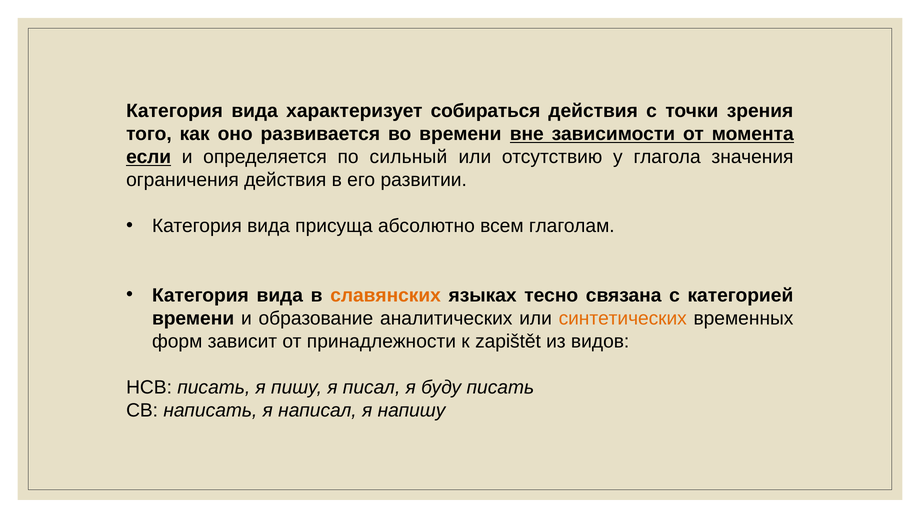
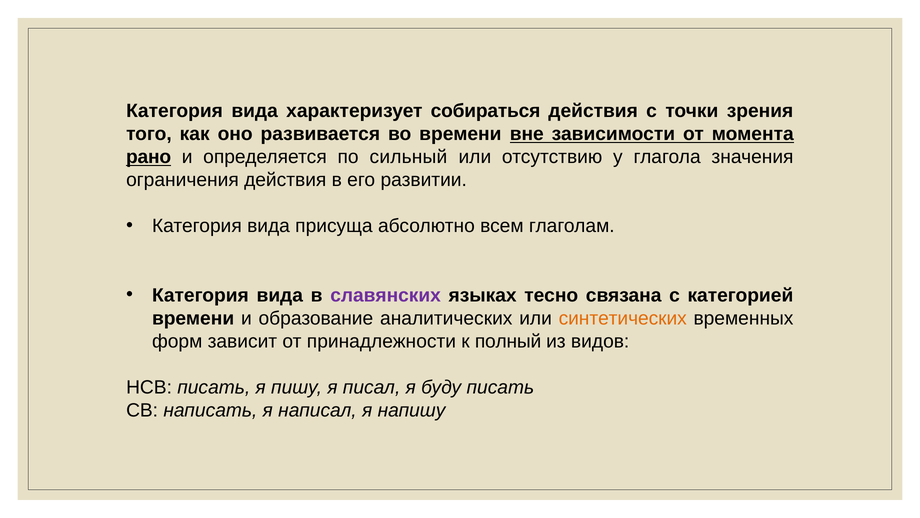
если: если -> рано (149, 157)
славянских colour: orange -> purple (386, 295)
zapištět: zapištět -> полный (508, 341)
